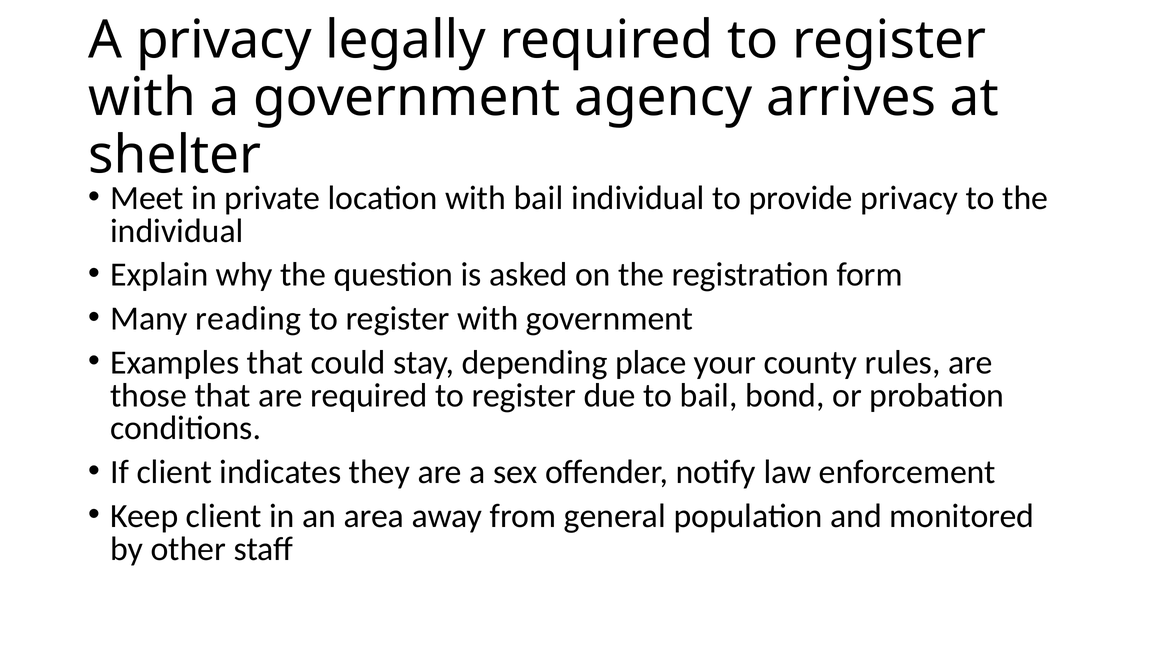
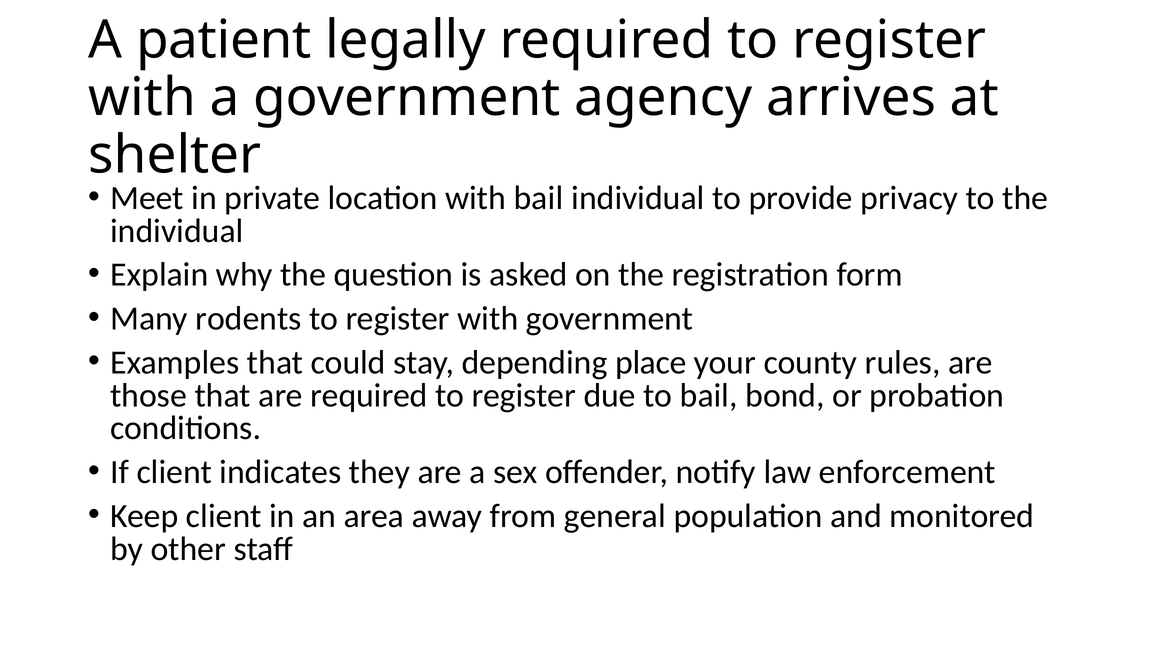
A privacy: privacy -> patient (224, 40)
reading: reading -> rodents (248, 318)
